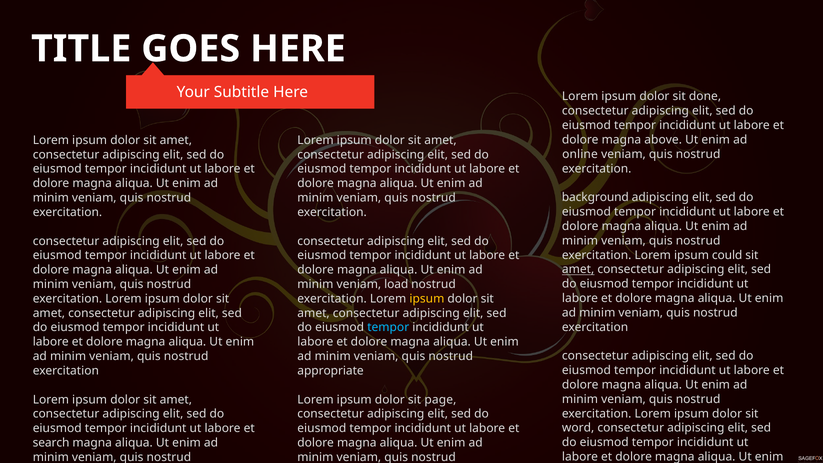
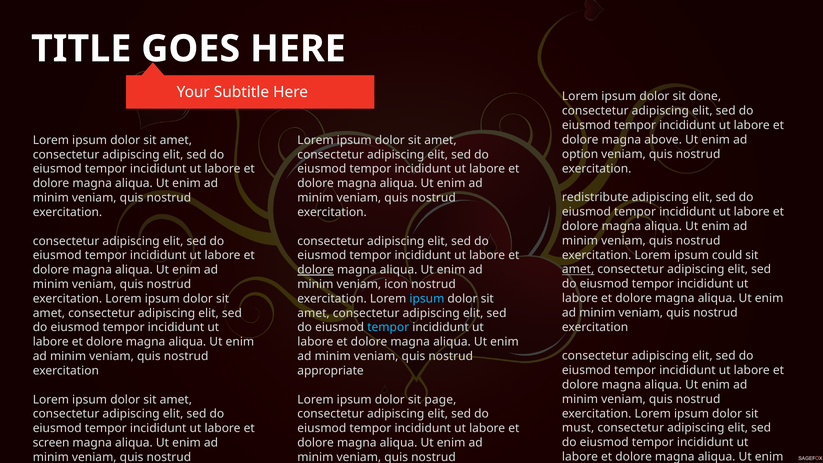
online: online -> option (580, 154)
background: background -> redistribute (595, 197)
dolore underline: none -> present (316, 270)
load: load -> icon (396, 284)
ipsum colour: yellow -> light blue (427, 299)
word: word -> must (578, 428)
search: search -> screen (51, 443)
